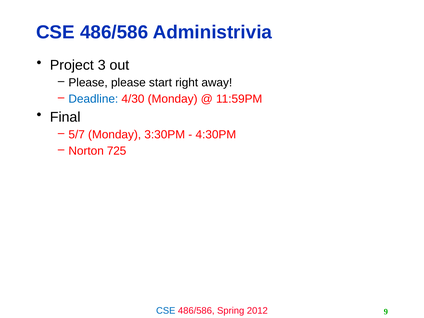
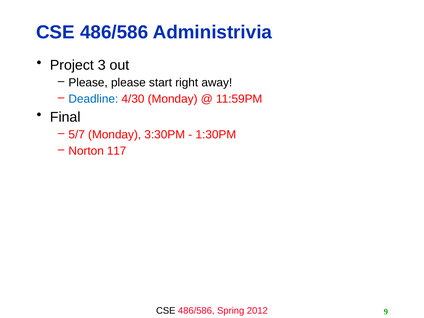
4:30PM: 4:30PM -> 1:30PM (216, 135)
725: 725 -> 117 (117, 151)
CSE colour: blue -> black (166, 311)
